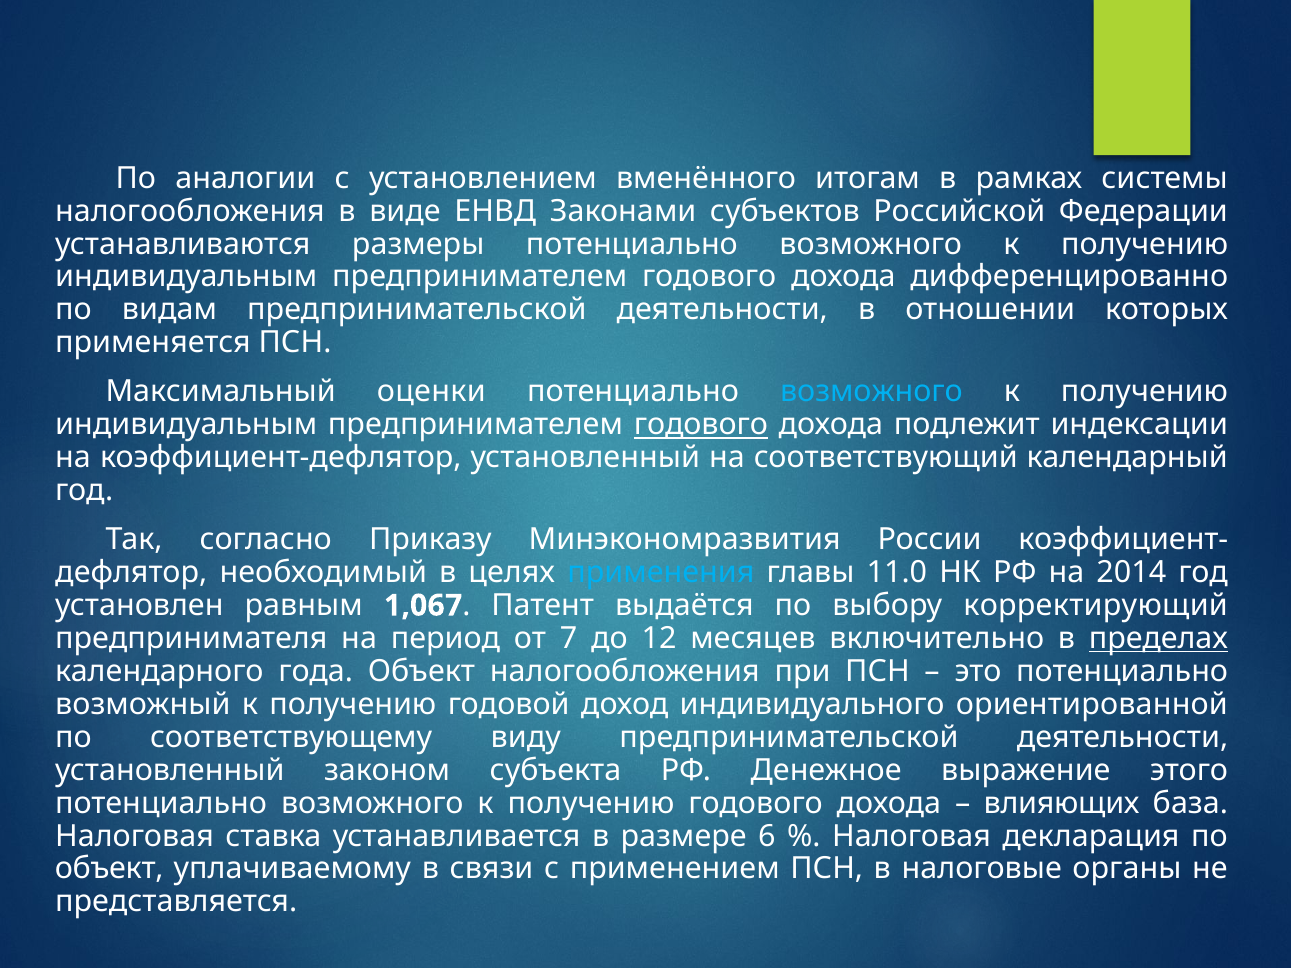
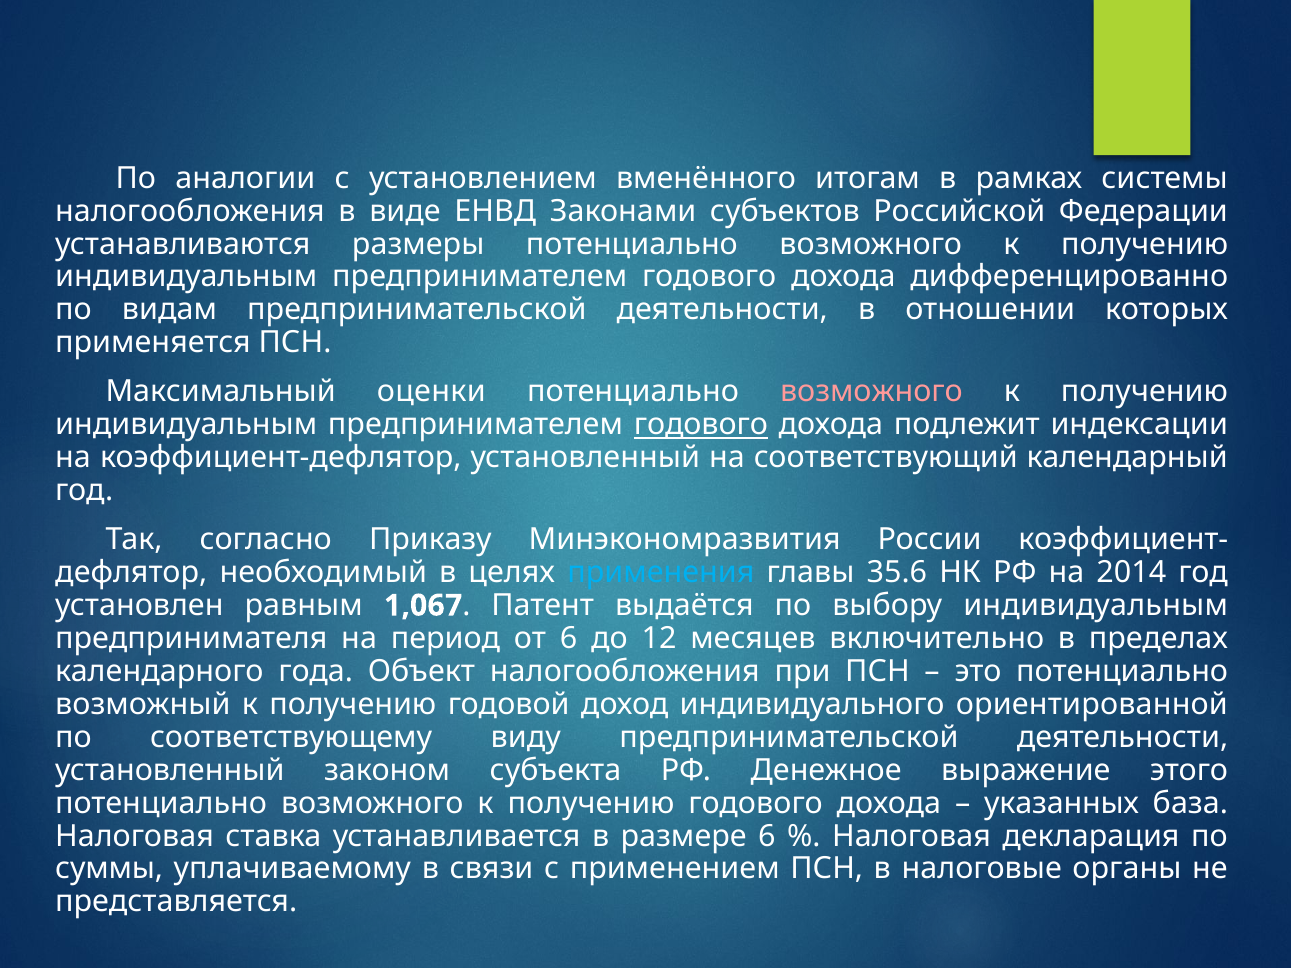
возможного colour: light blue -> pink (871, 392)
11.0: 11.0 -> 35.6 (897, 573)
выбору корректирующий: корректирующий -> индивидуальным (1096, 606)
от 7: 7 -> 6 (569, 639)
пределах underline: present -> none (1158, 639)
влияющих: влияющих -> указанных (1062, 803)
объект: объект -> суммы (109, 869)
